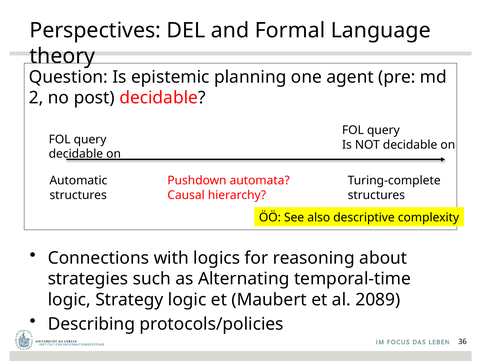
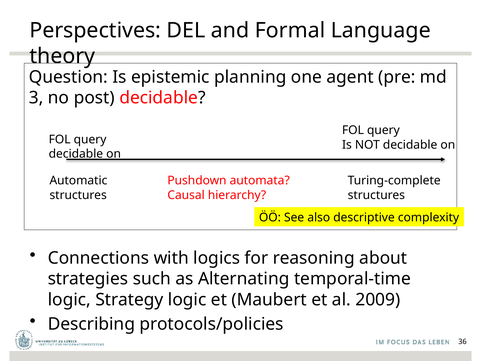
2: 2 -> 3 (36, 98)
2089: 2089 -> 2009 (378, 300)
